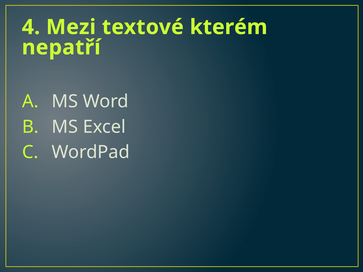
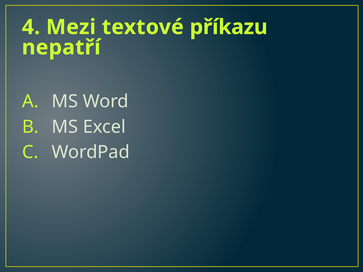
kterém: kterém -> příkazu (229, 27)
